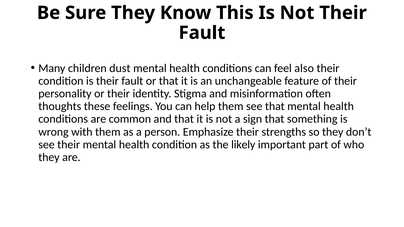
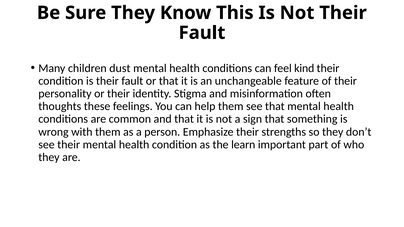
also: also -> kind (304, 68)
likely: likely -> learn (243, 145)
